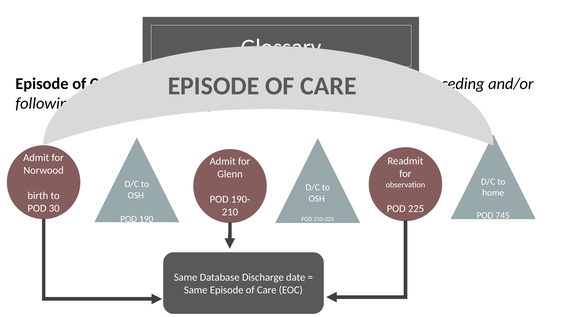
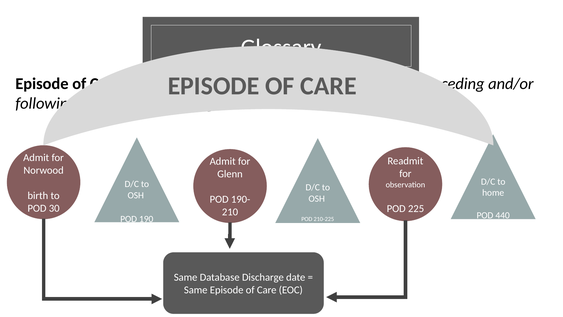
745: 745 -> 440 (503, 215)
